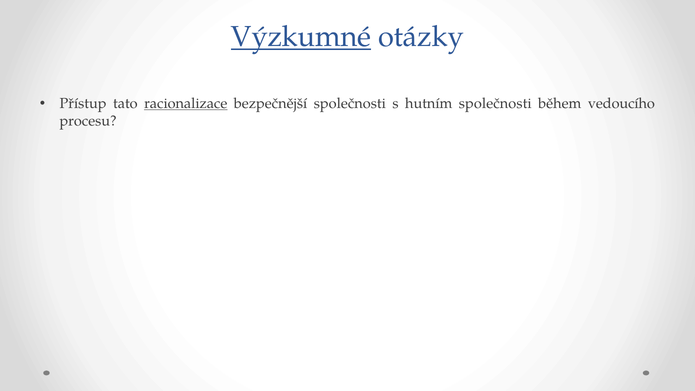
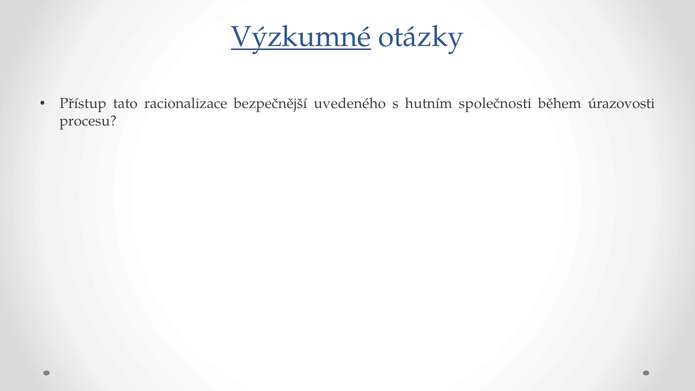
racionalizace underline: present -> none (186, 104)
bezpečnější společnosti: společnosti -> uvedeného (350, 104)
vedoucího: vedoucího -> úrazovosti (621, 104)
